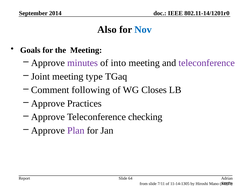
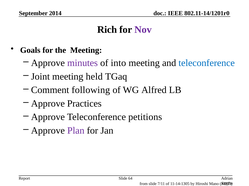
Also: Also -> Rich (107, 30)
Nov colour: blue -> purple (143, 30)
teleconference colour: purple -> blue (207, 63)
type: type -> held (94, 77)
Closes: Closes -> Alfred (154, 90)
checking: checking -> petitions (145, 117)
